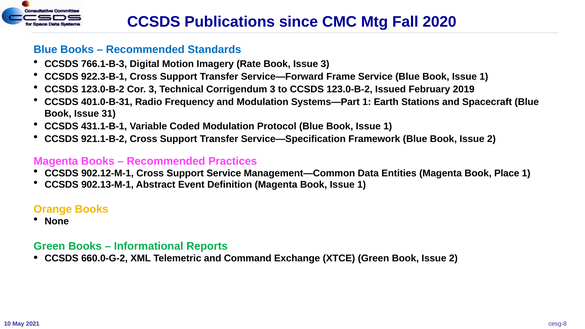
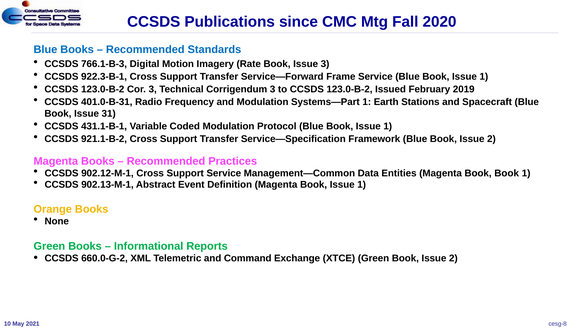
Book Place: Place -> Book (507, 173)
